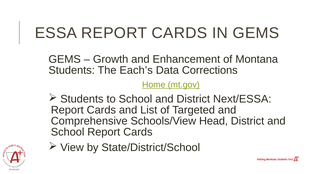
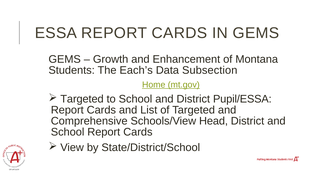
Corrections: Corrections -> Subsection (210, 70)
Students: Students -> Targeted (82, 99)
Next/ESSA: Next/ESSA -> Pupil/ESSA (242, 99)
